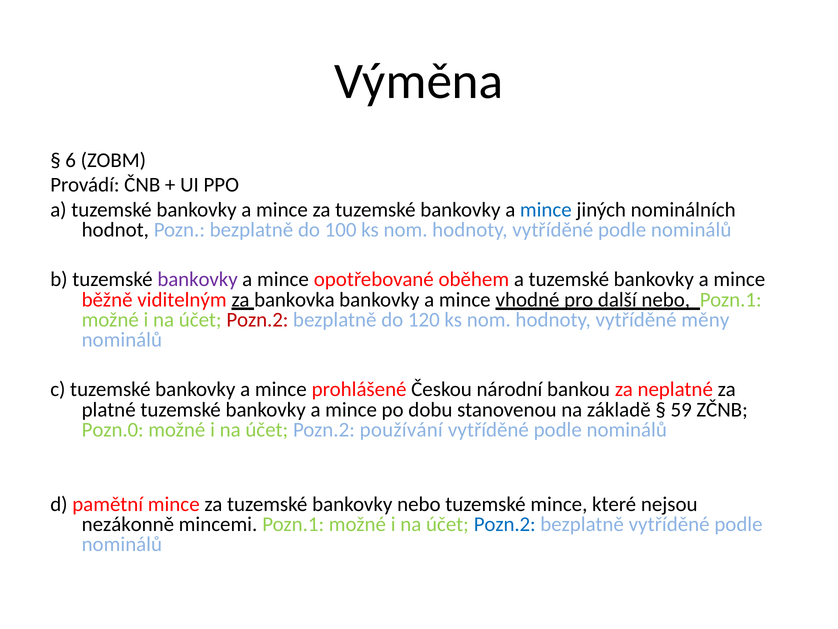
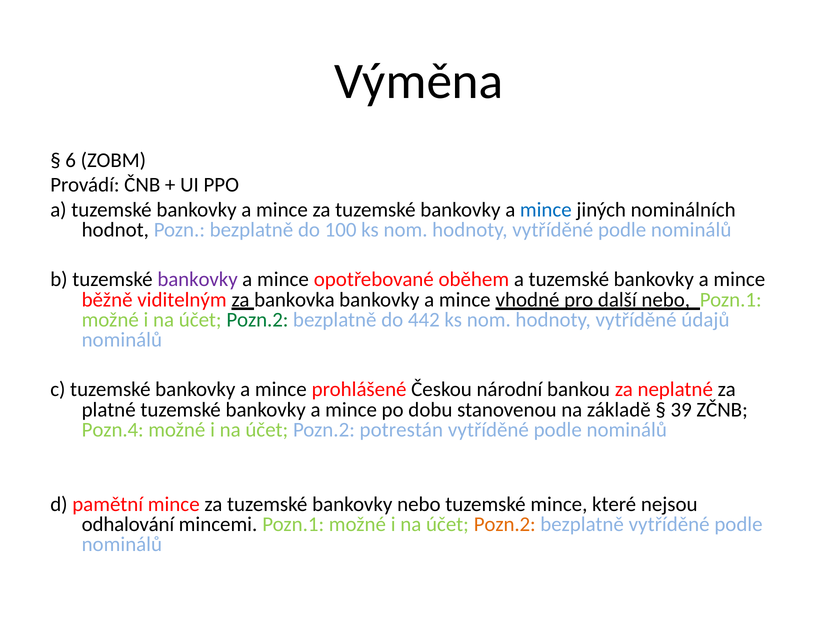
Pozn.2 colour: red -> green (257, 320)
120: 120 -> 442 (424, 320)
měny: měny -> údajů (705, 320)
59: 59 -> 39 (681, 409)
Pozn.0: Pozn.0 -> Pozn.4 (113, 429)
používání: používání -> potrestán (401, 429)
nezákonně: nezákonně -> odhalování (128, 524)
Pozn.2 colour: blue -> orange (505, 524)
